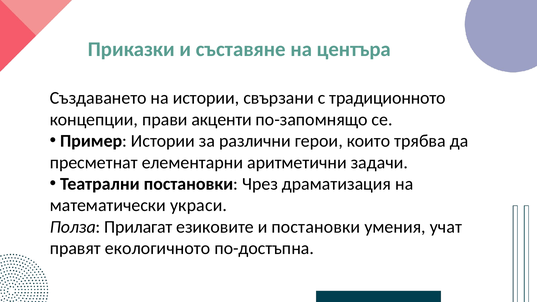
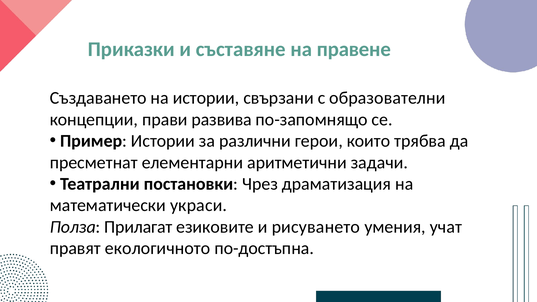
центъра: центъра -> правене (354, 49)
традиционното: традиционното -> образователни (387, 98)
акценти: акценти -> развива (222, 120)
и постановки: постановки -> рисуването (316, 227)
